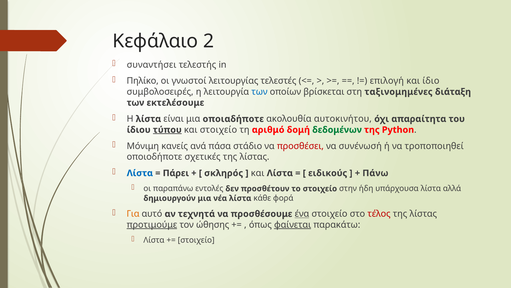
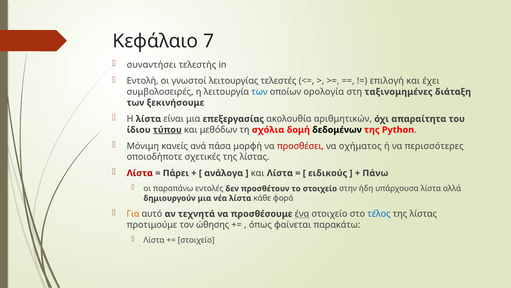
2: 2 -> 7 (209, 41)
Πηλίκο: Πηλίκο -> Εντολή (143, 81)
ίδιο: ίδιο -> έχει (431, 81)
βρίσκεται: βρίσκεται -> ορολογία (324, 92)
εκτελέσουμε: εκτελέσουμε -> ξεκινήσουμε (175, 103)
οποιαδήποτε: οποιαδήποτε -> επεξεργασίας (233, 119)
αυτοκινήτου: αυτοκινήτου -> αριθμητικών (343, 119)
και στοιχείο: στοιχείο -> μεθόδων (219, 130)
αριθμό: αριθμό -> σχόλια (268, 130)
δεδομένων colour: green -> black (337, 130)
στάδιο: στάδιο -> μορφή (248, 146)
συνένωσή: συνένωσή -> οχήματος (360, 146)
τροποποιηθεί: τροποποιηθεί -> περισσότερες (434, 146)
Λίστα colour: blue -> red (140, 173)
σκληρός: σκληρός -> ανάλογα (224, 173)
τέλος colour: red -> blue (379, 214)
προτιμούμε underline: present -> none (152, 224)
φαίνεται underline: present -> none (293, 224)
